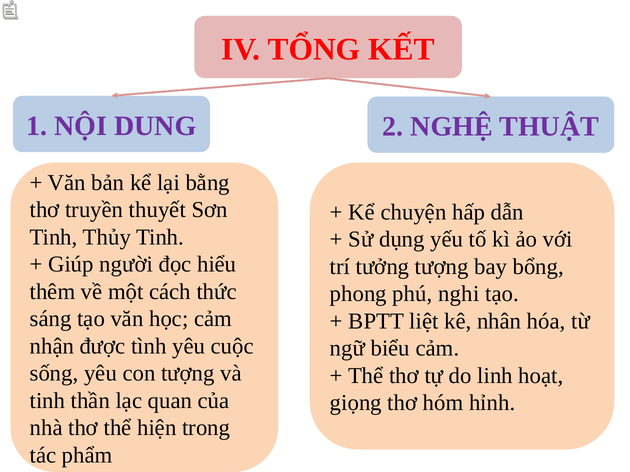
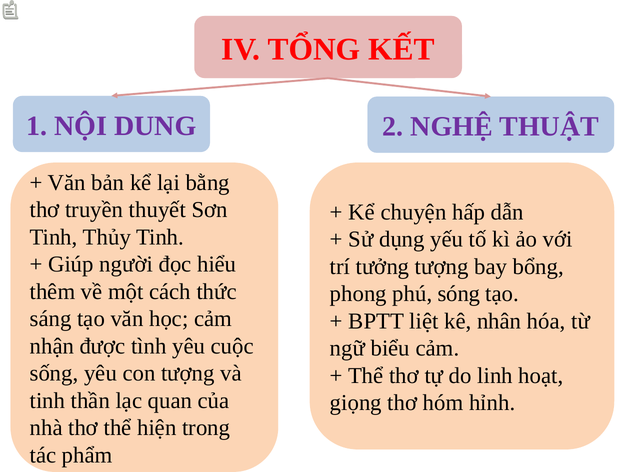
nghi: nghi -> sóng (459, 294)
